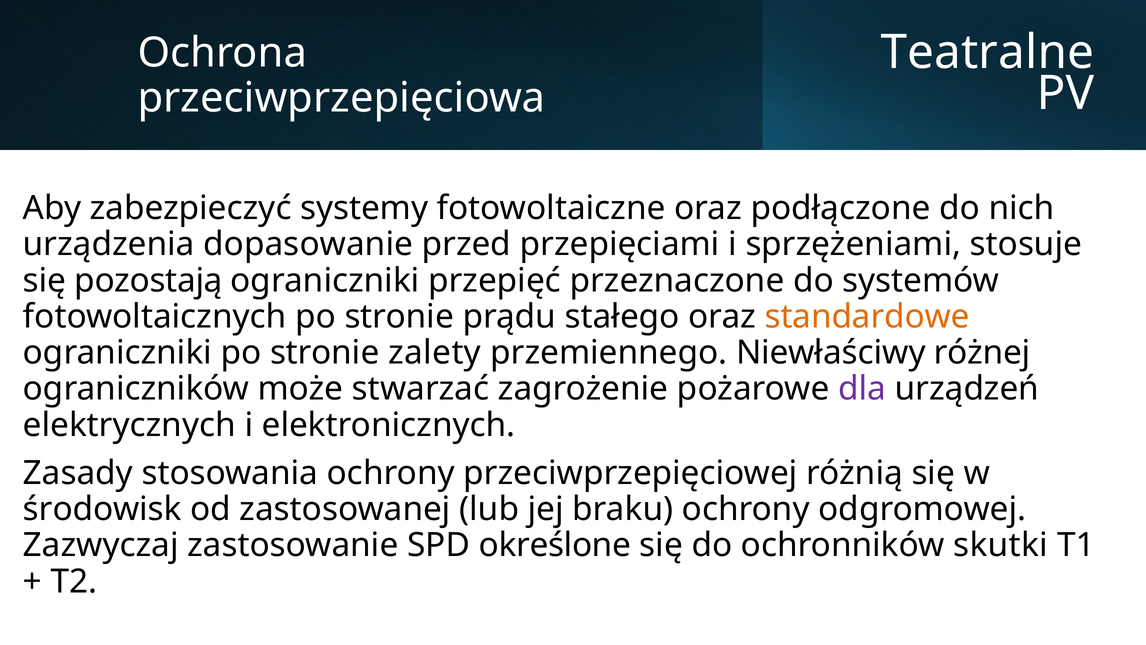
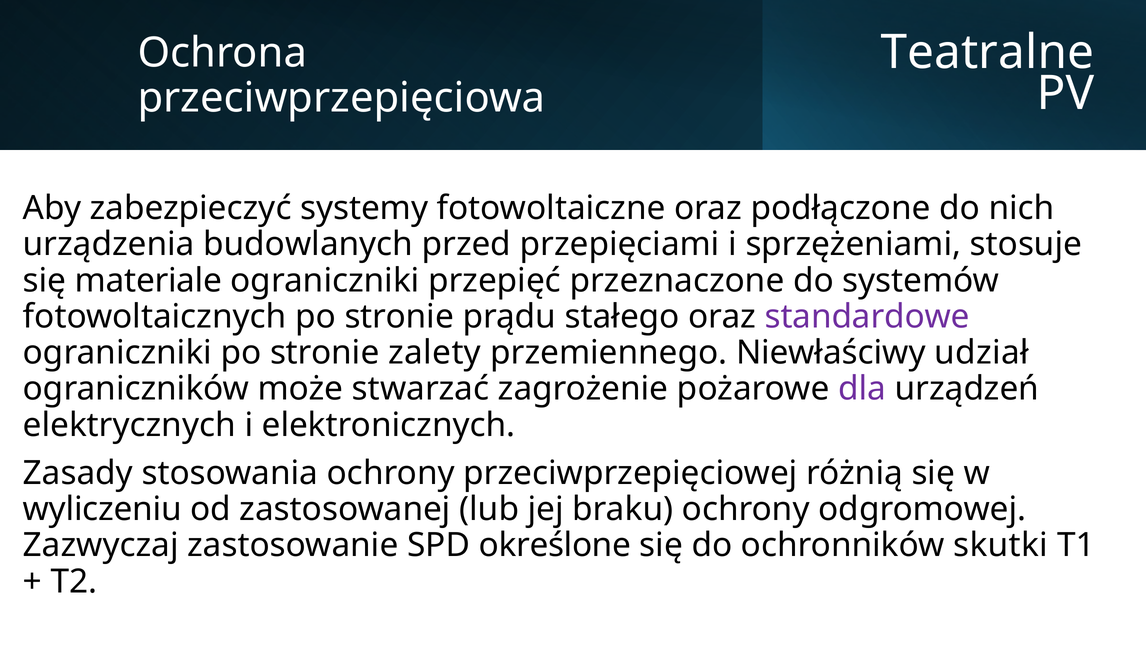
dopasowanie: dopasowanie -> budowlanych (308, 244)
pozostają: pozostają -> materiale (148, 280)
standardowe colour: orange -> purple (867, 316)
różnej: różnej -> udział (982, 353)
środowisk: środowisk -> wyliczeniu (102, 509)
